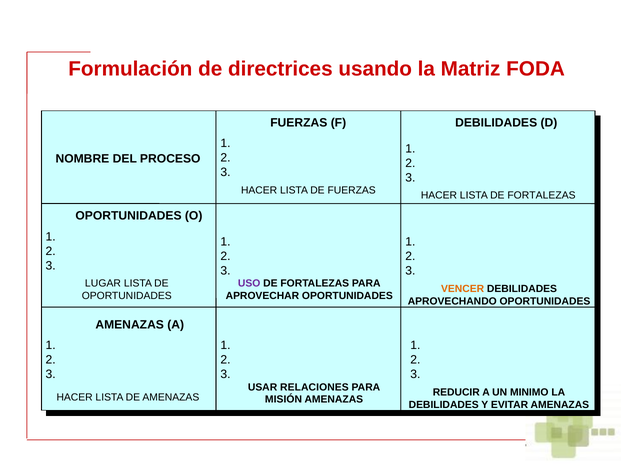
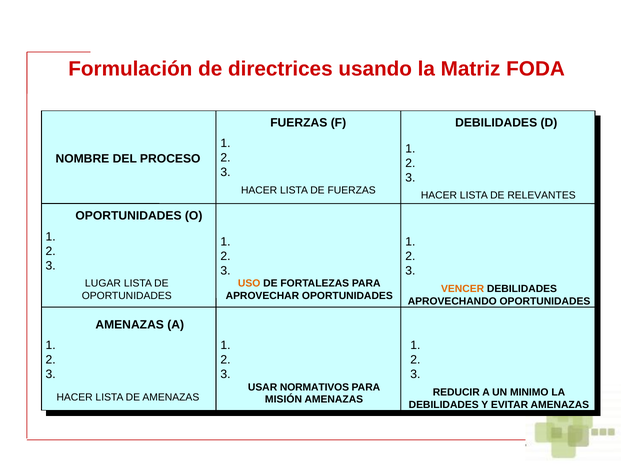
LISTA DE FORTALEZAS: FORTALEZAS -> RELEVANTES (542, 195)
USO colour: purple -> orange (249, 283)
RELACIONES: RELACIONES -> NORMATIVOS (314, 387)
